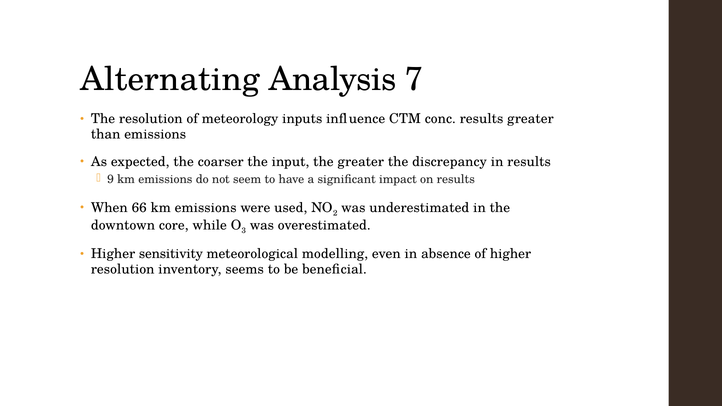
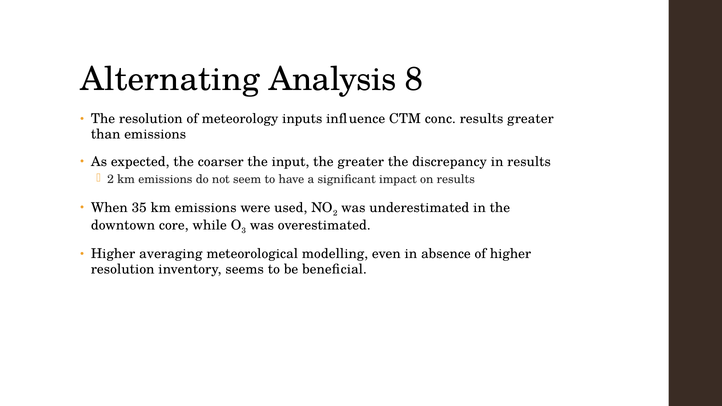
7: 7 -> 8 (414, 79)
9: 9 -> 2 (111, 180)
66: 66 -> 35 (139, 208)
sensitivity: sensitivity -> averaging (171, 254)
